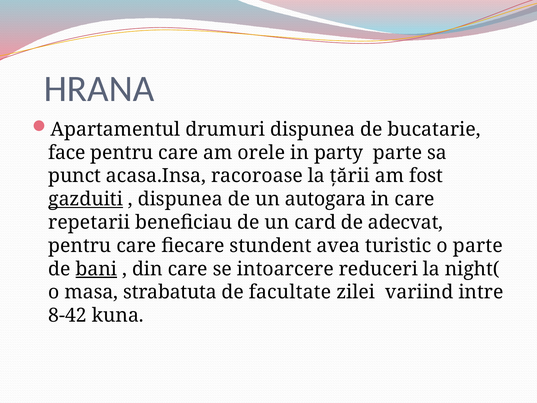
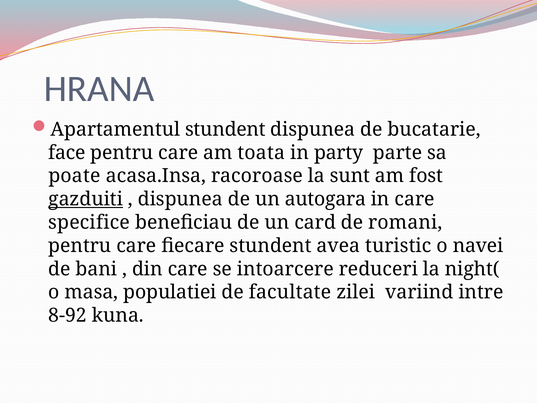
Apartamentul drumuri: drumuri -> stundent (225, 129)
orele: orele -> toata (261, 153)
punct: punct -> poate (74, 176)
țării: țării -> sunt (350, 176)
repetarii: repetarii -> specifice (89, 222)
adecvat: adecvat -> romani (405, 222)
o parte: parte -> navei (478, 246)
bani underline: present -> none (96, 269)
strabatuta: strabatuta -> populatiei (170, 292)
8-42: 8-42 -> 8-92 (67, 315)
